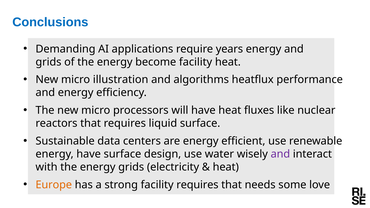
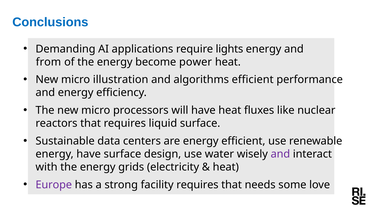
years: years -> lights (229, 49)
grids: grids -> from (48, 62)
become facility: facility -> power (196, 62)
algorithms heatflux: heatflux -> efficient (253, 80)
Europe colour: orange -> purple (54, 185)
